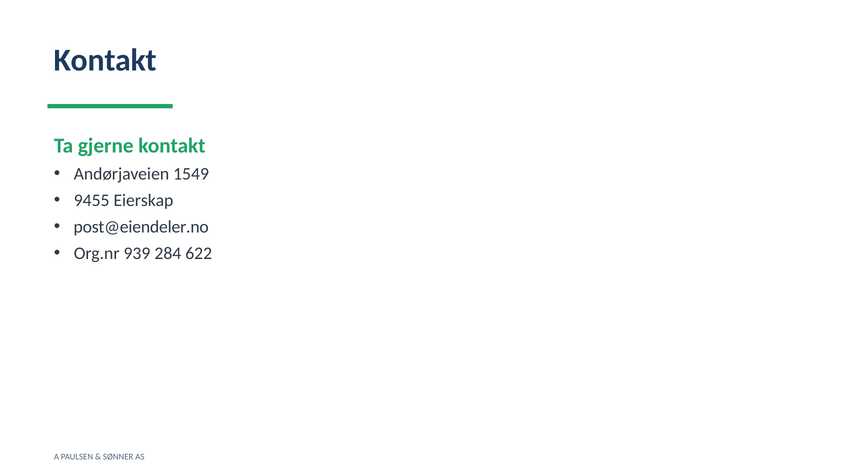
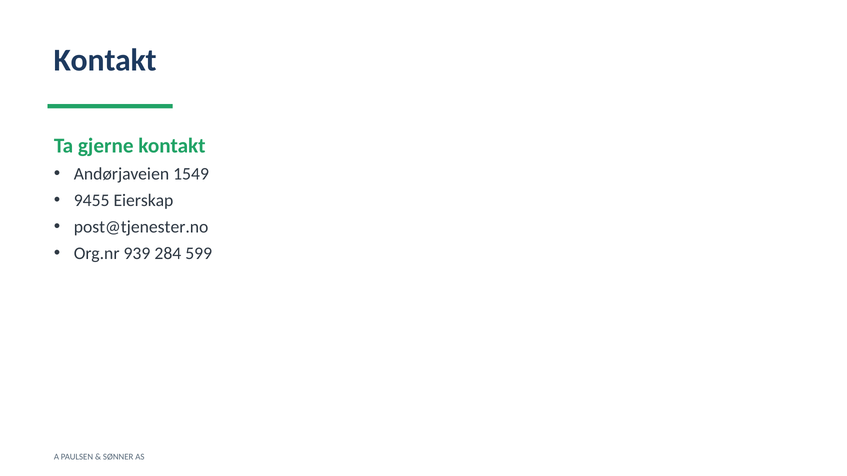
post@eiendeler.no: post@eiendeler.no -> post@tjenester.no (141, 227)
622: 622 -> 599 (199, 254)
